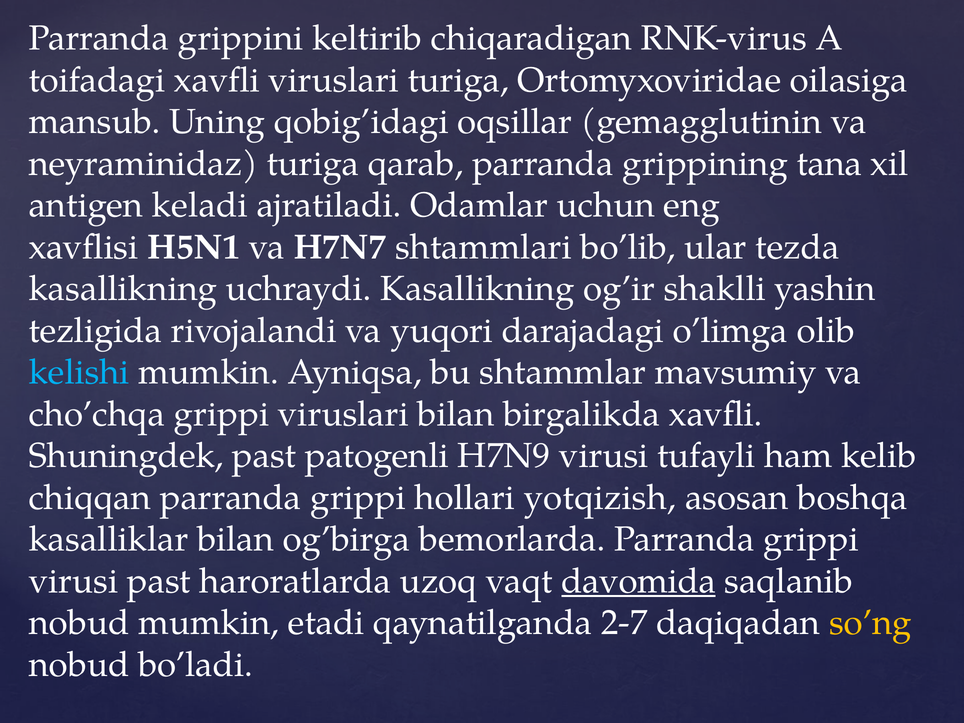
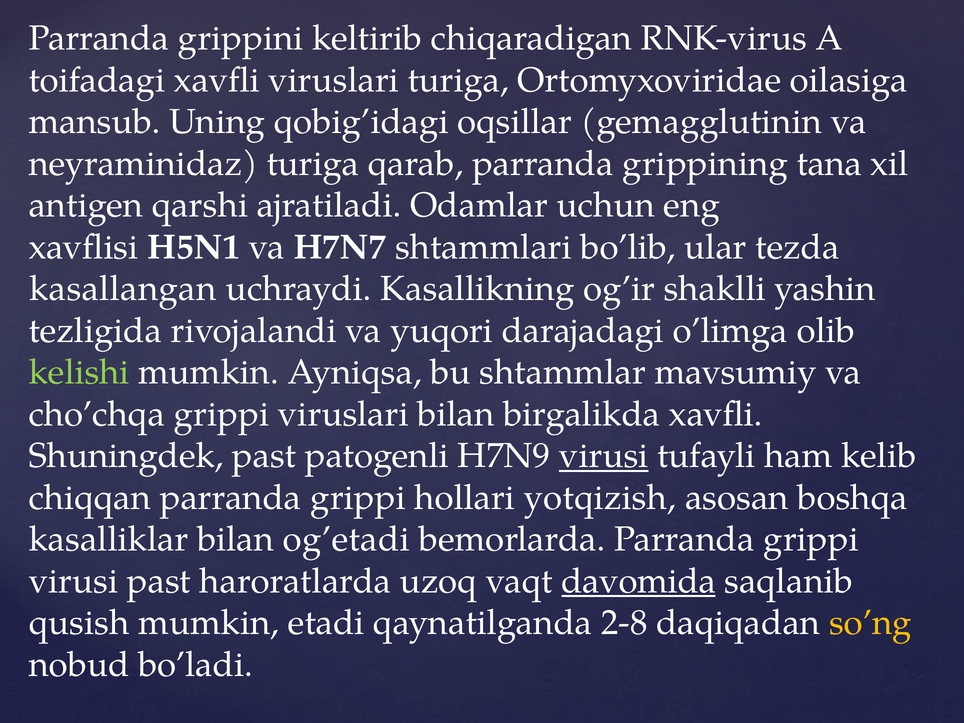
keladi: keladi -> qarshi (200, 205)
kasallikning: kasallikning -> kasallangan (123, 289)
kelishi colour: light blue -> light green (79, 372)
virusi underline: none -> present (604, 456)
og’birga: og’birga -> og’etadi (346, 539)
nobud: nobud -> qusish (79, 623)
2-7: 2-7 -> 2-8 (624, 623)
